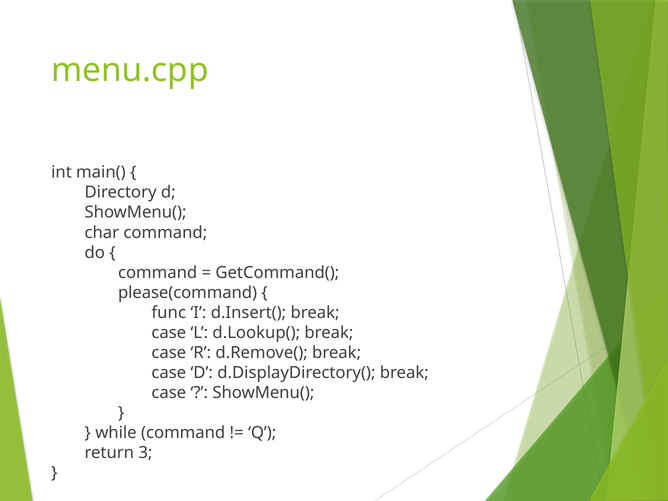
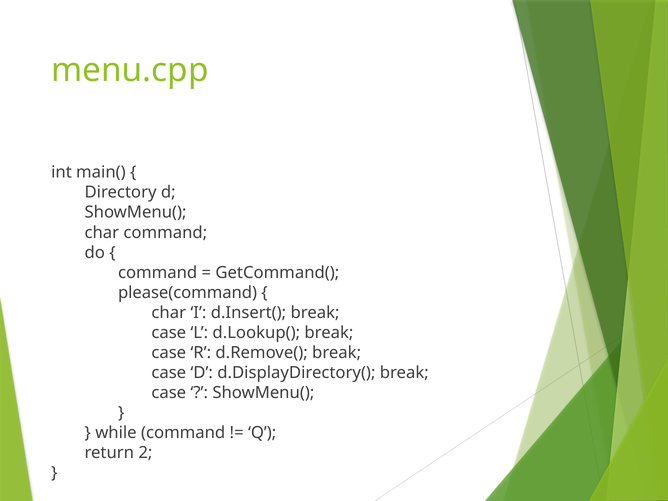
func: func -> char (169, 313)
3: 3 -> 2 (145, 453)
